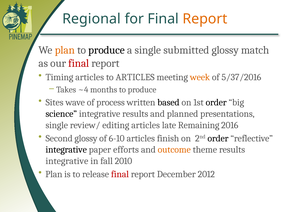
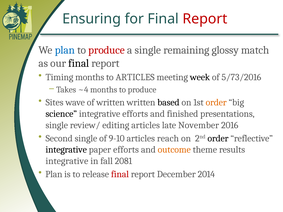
Regional: Regional -> Ensuring (92, 19)
Report colour: orange -> red (205, 19)
plan colour: orange -> blue (65, 50)
produce colour: black -> red (107, 50)
submitted: submitted -> remaining (186, 50)
final colour: red -> black (79, 63)
Timing articles: articles -> months (90, 77)
week colour: orange -> black (200, 77)
5/37/2016: 5/37/2016 -> 5/73/2016 (241, 77)
of process: process -> written (111, 103)
order colour: black -> orange (216, 103)
integrative results: results -> efforts (135, 114)
planned: planned -> finished (183, 114)
Remaining: Remaining -> November (199, 125)
Second glossy: glossy -> single (86, 138)
6-10: 6-10 -> 9-10 (117, 138)
finish: finish -> reach (168, 138)
2010: 2010 -> 2081 (123, 161)
2012: 2012 -> 2014 (206, 174)
